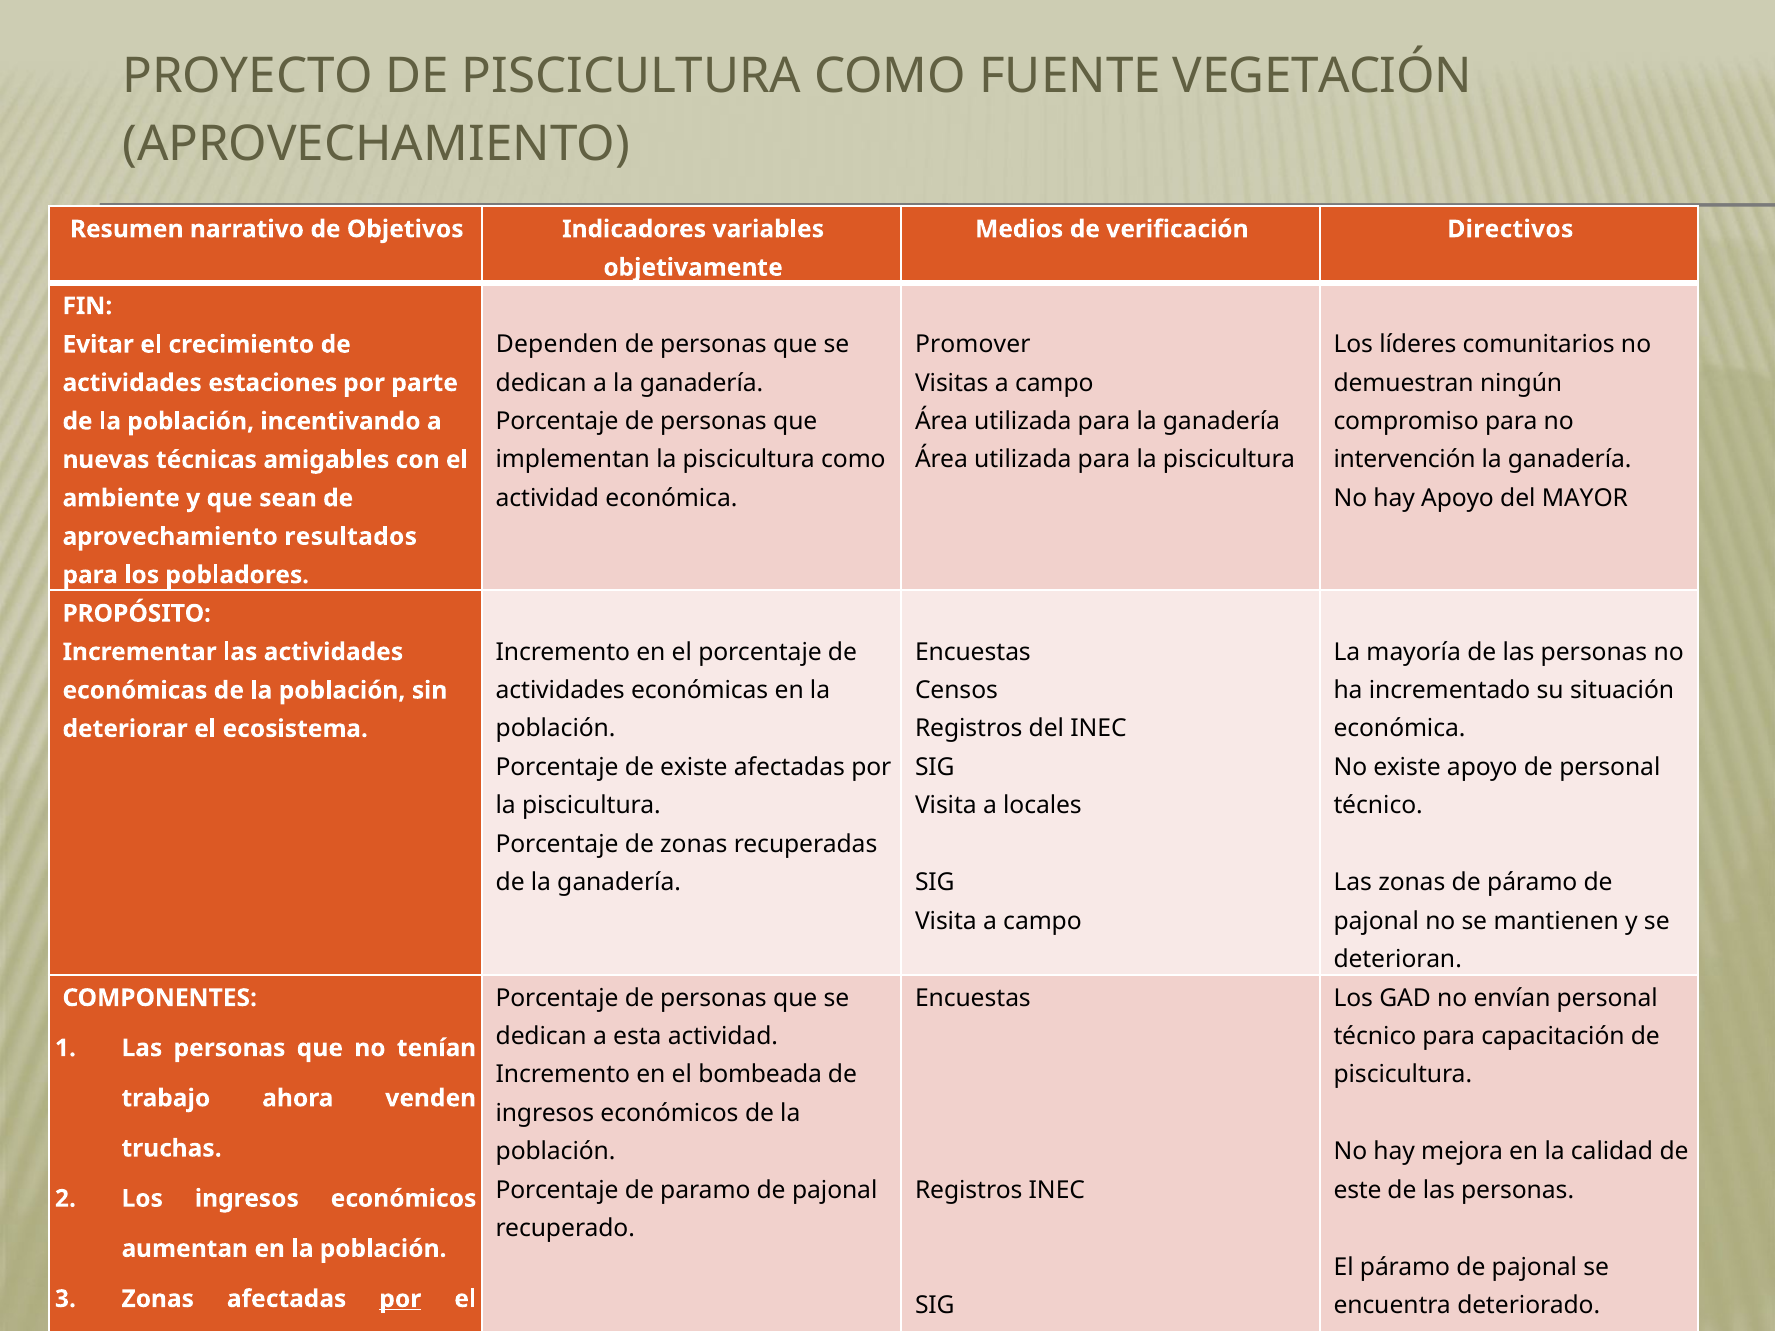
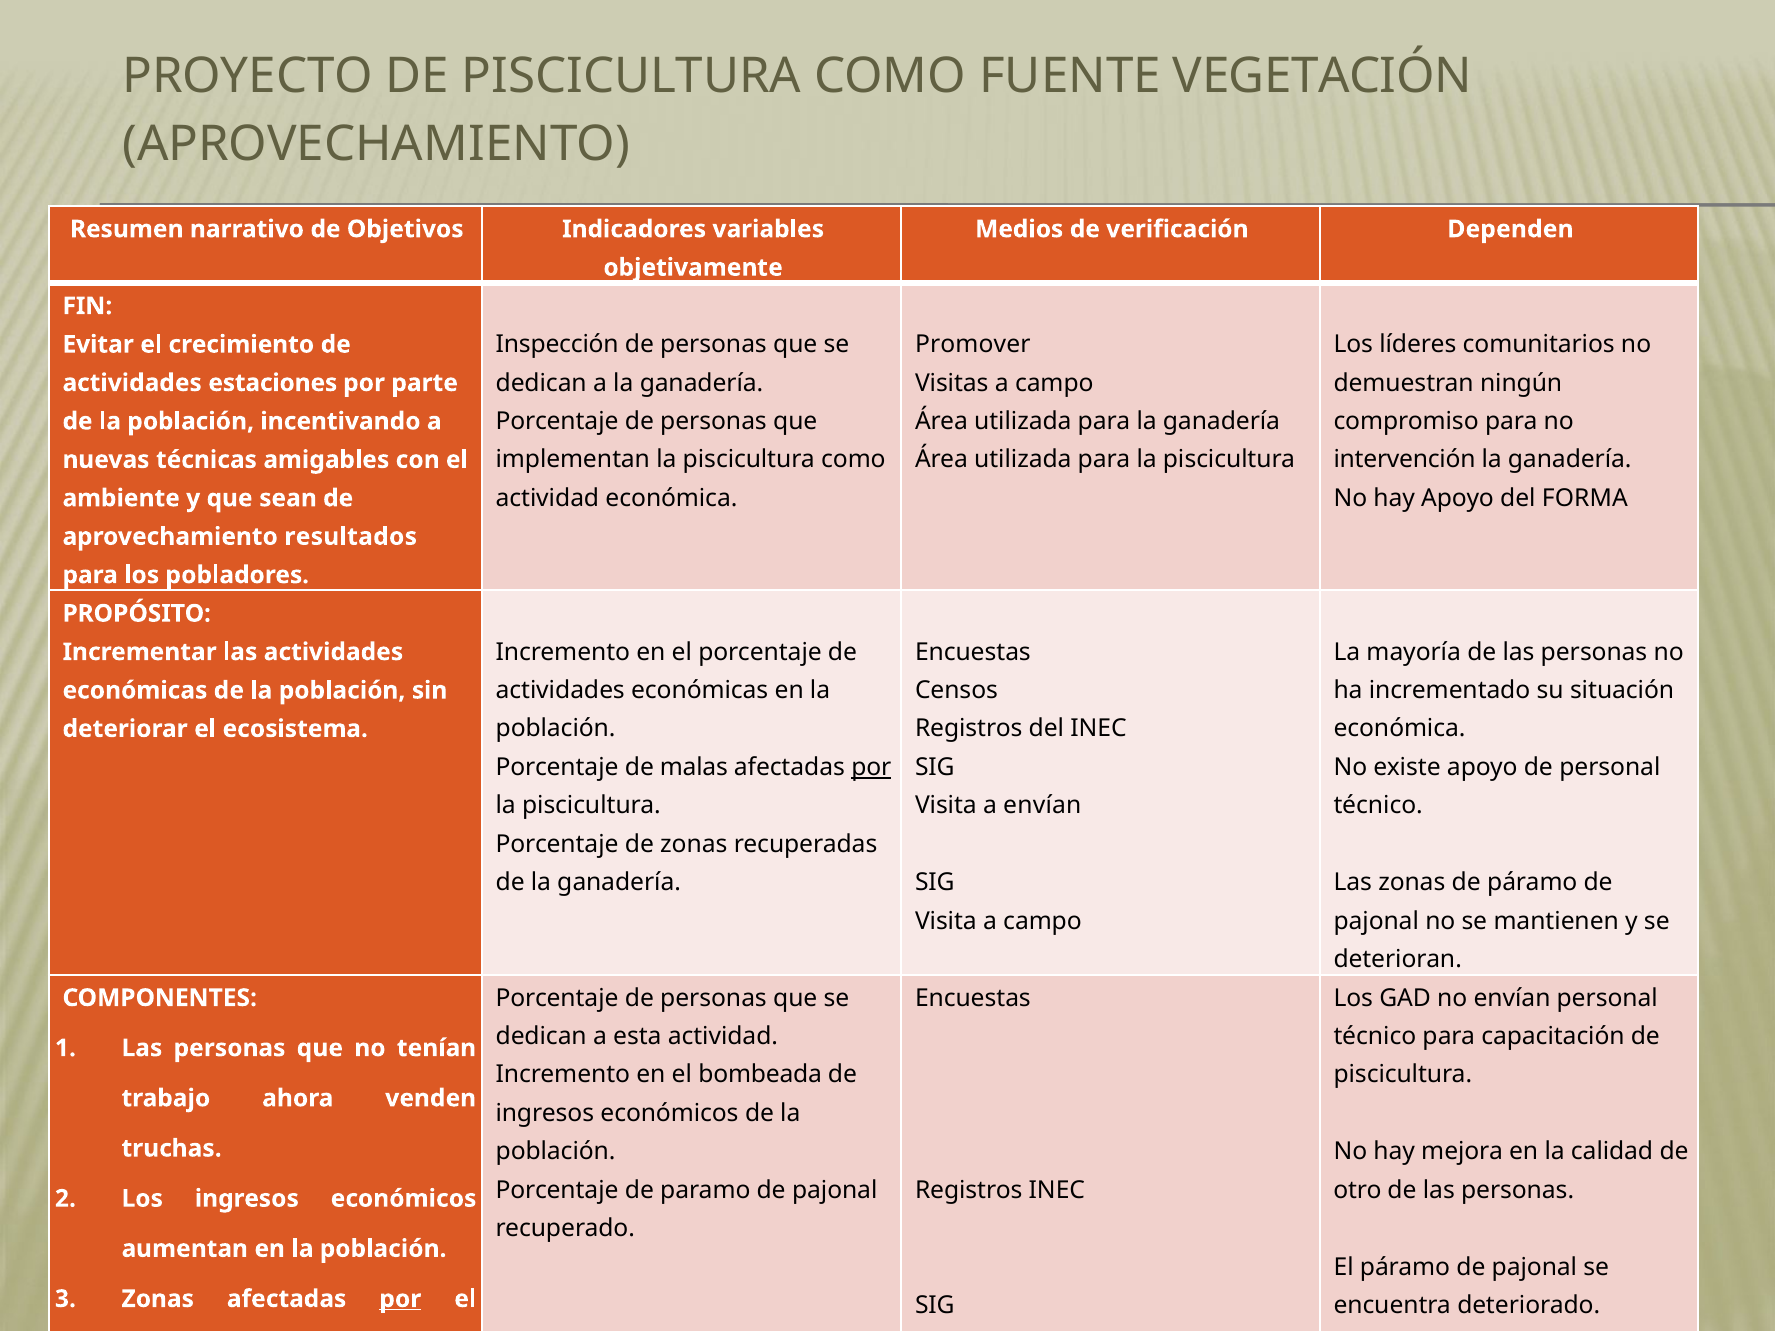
Directivos: Directivos -> Dependen (1510, 229)
Dependen: Dependen -> Inspección (557, 345)
MAYOR: MAYOR -> FORMA (1585, 498)
de existe: existe -> malas (694, 767)
por underline: none -> present (871, 767)
a locales: locales -> envían (1042, 806)
este: este -> otro (1358, 1190)
